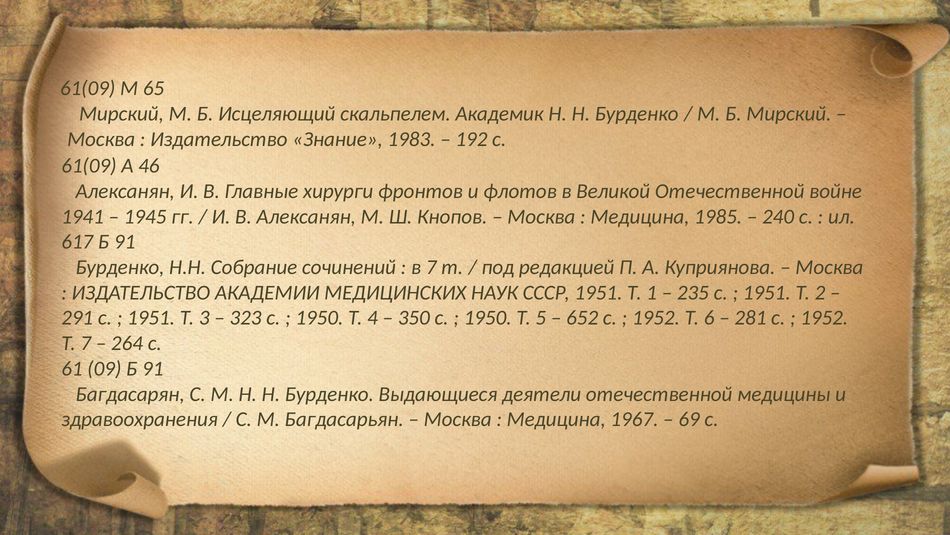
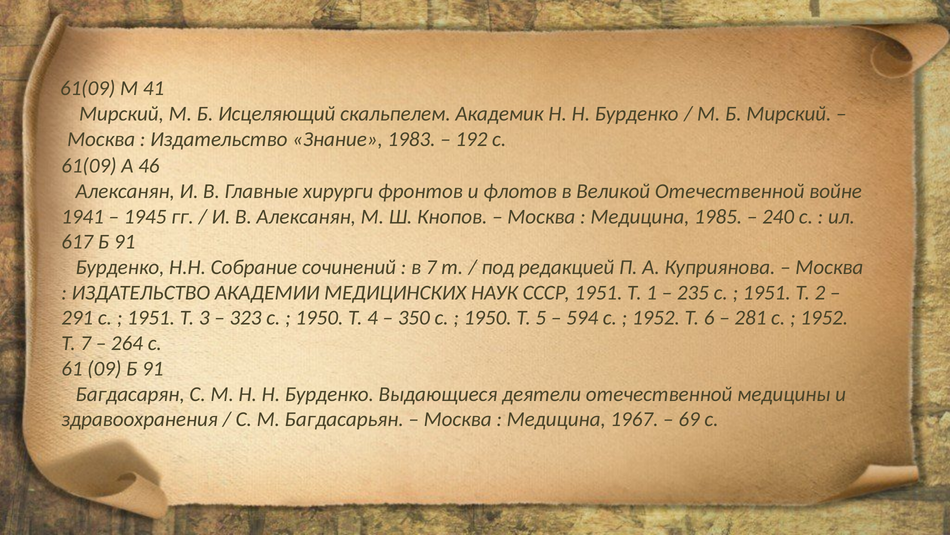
65: 65 -> 41 (154, 88)
652: 652 -> 594 (582, 318)
